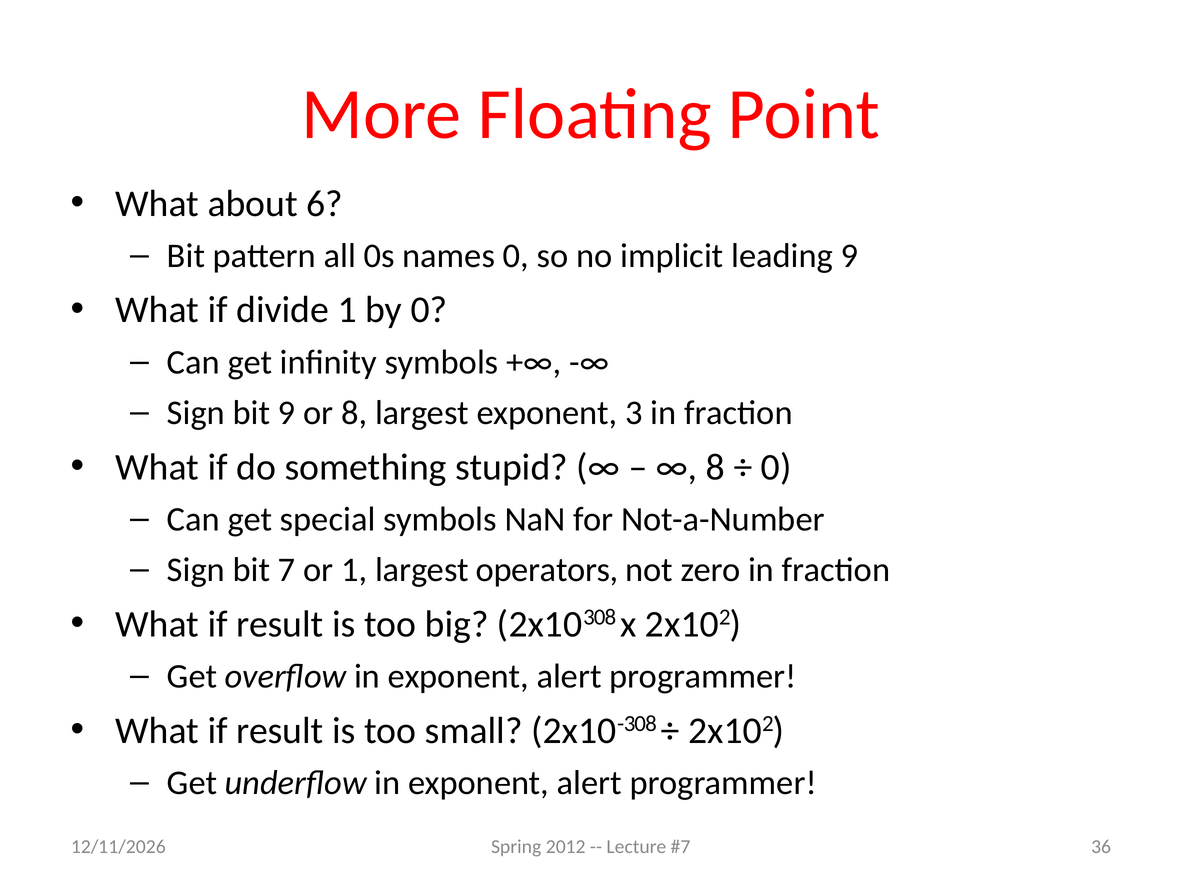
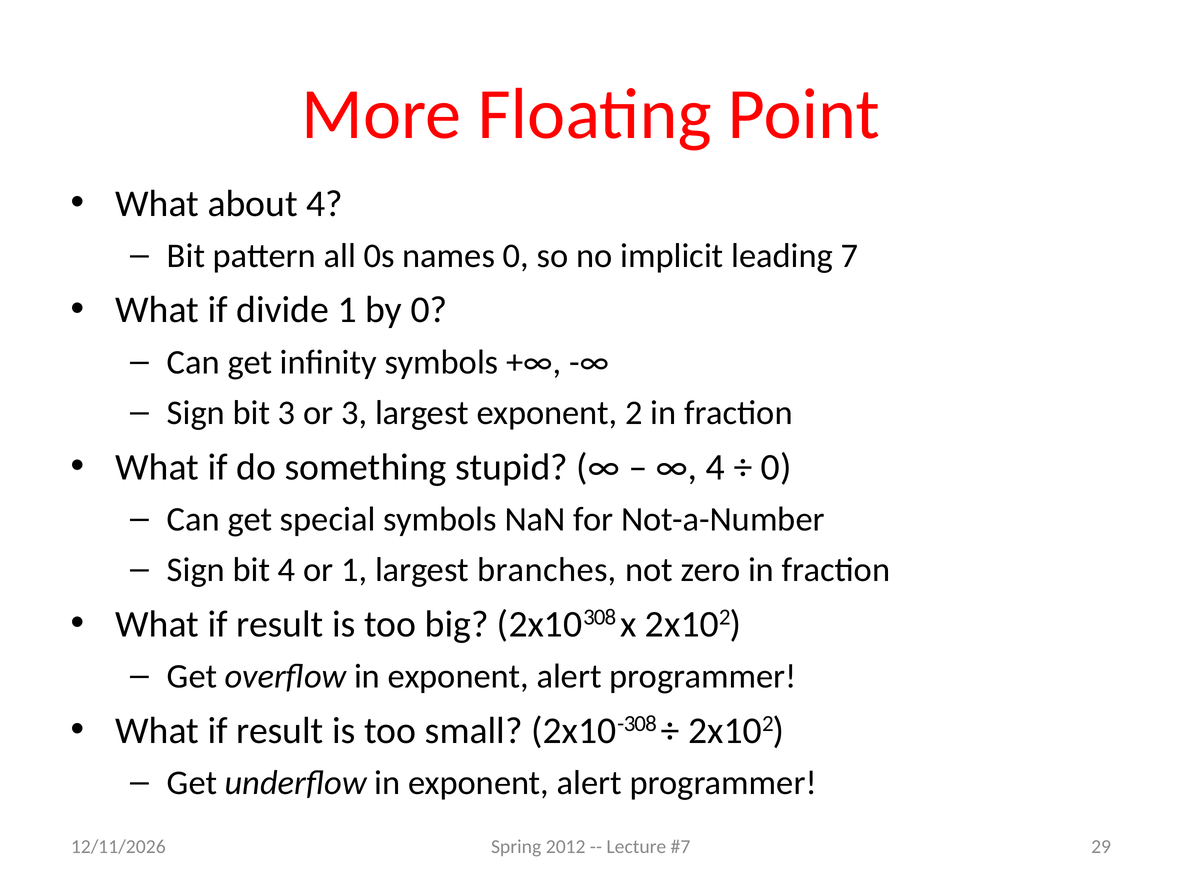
about 6: 6 -> 4 (325, 203)
leading 9: 9 -> 7 (850, 256)
bit 9: 9 -> 3 (287, 413)
or 8: 8 -> 3 (354, 413)
3: 3 -> 2 (634, 413)
8: 8 -> 4 (716, 467)
bit 7: 7 -> 4 (287, 570)
operators: operators -> branches (547, 570)
36: 36 -> 29 (1101, 846)
